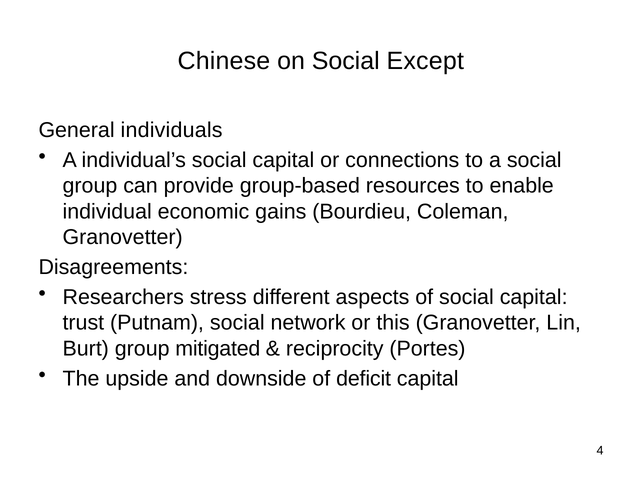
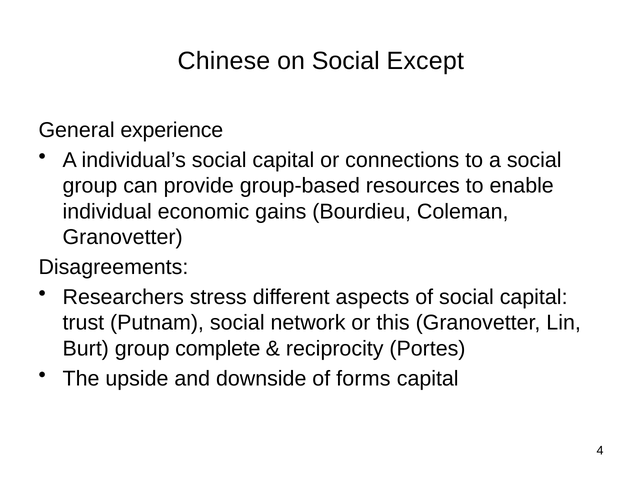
individuals: individuals -> experience (172, 130)
mitigated: mitigated -> complete (218, 348)
deficit: deficit -> forms (363, 378)
